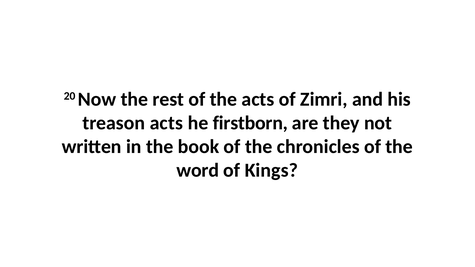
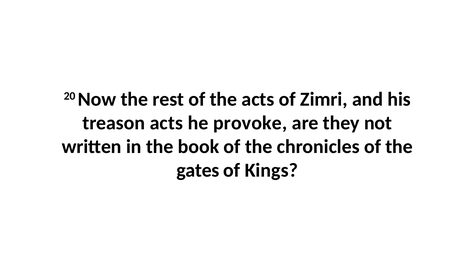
firstborn: firstborn -> provoke (250, 123)
word: word -> gates (198, 171)
